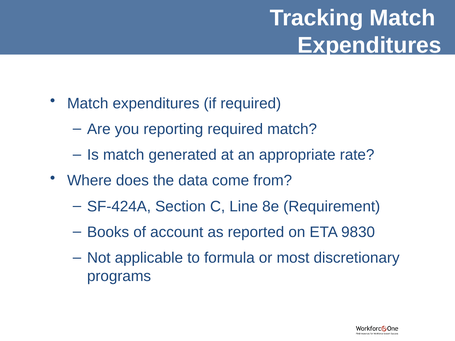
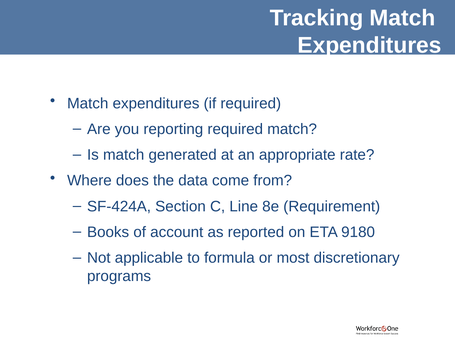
9830: 9830 -> 9180 (358, 232)
